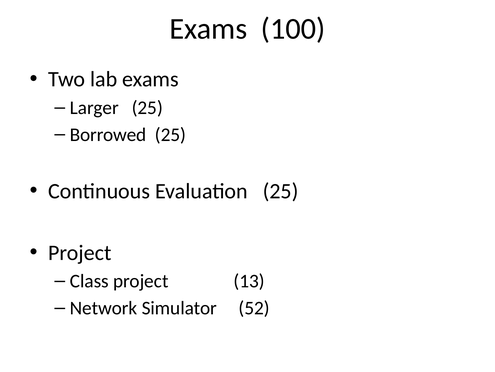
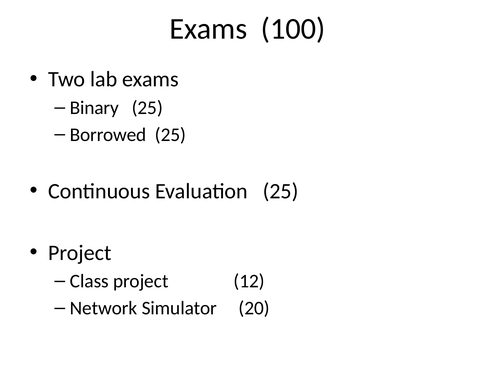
Larger: Larger -> Binary (94, 107)
13: 13 -> 12 (249, 281)
52: 52 -> 20 (254, 308)
